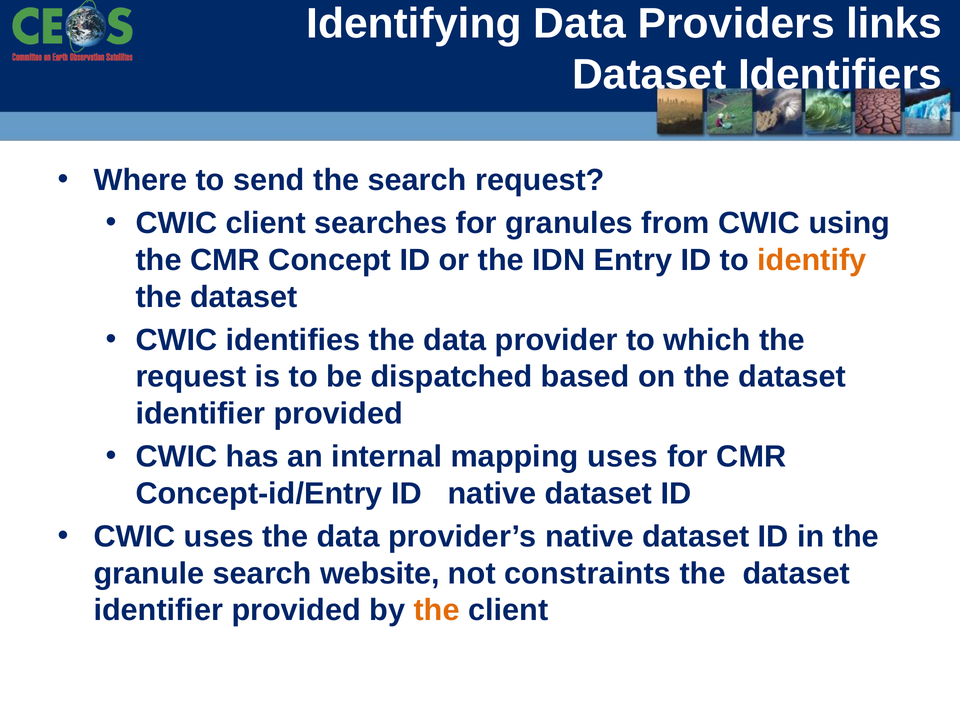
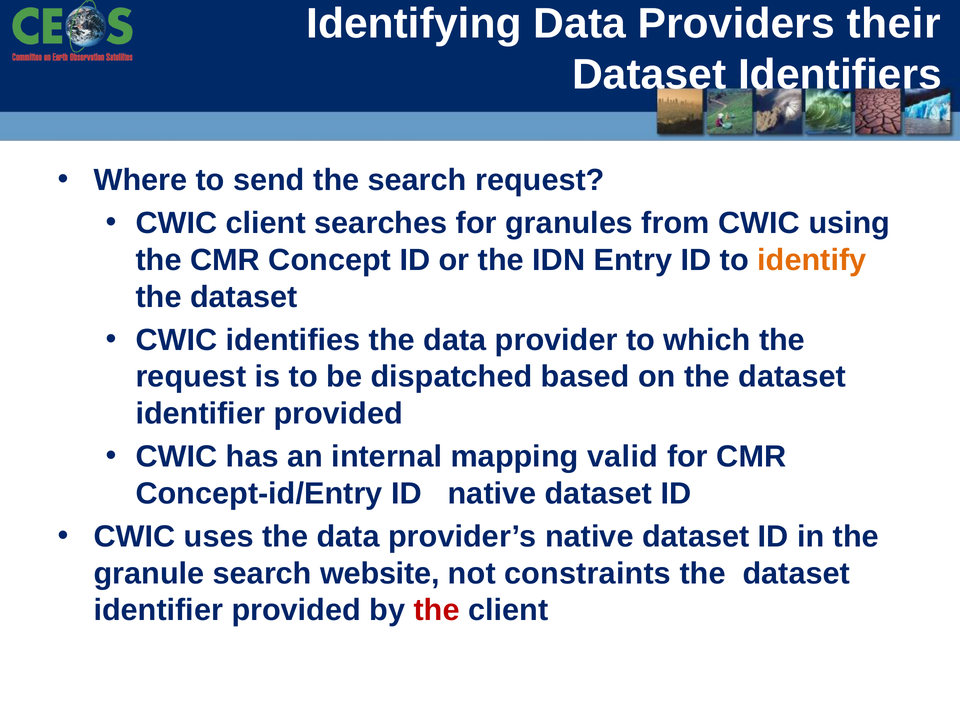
links: links -> their (894, 24)
mapping uses: uses -> valid (623, 457)
the colour: orange -> red (437, 610)
